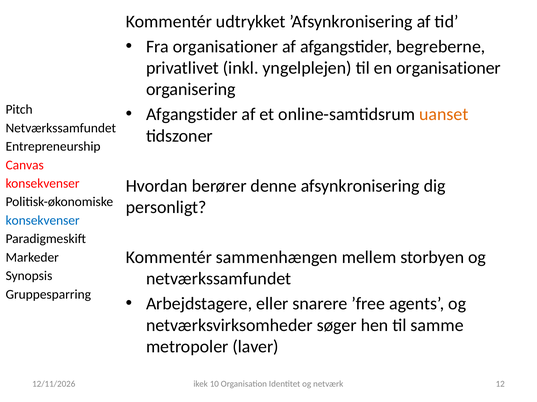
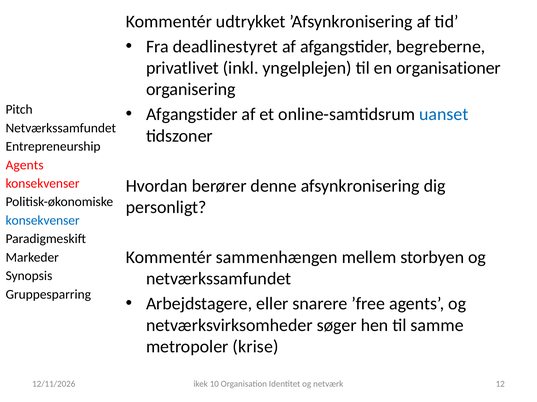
Fra organisationer: organisationer -> deadlinestyret (225, 47)
uanset colour: orange -> blue (444, 115)
Canvas: Canvas -> Agents (25, 165)
laver: laver -> krise (256, 347)
